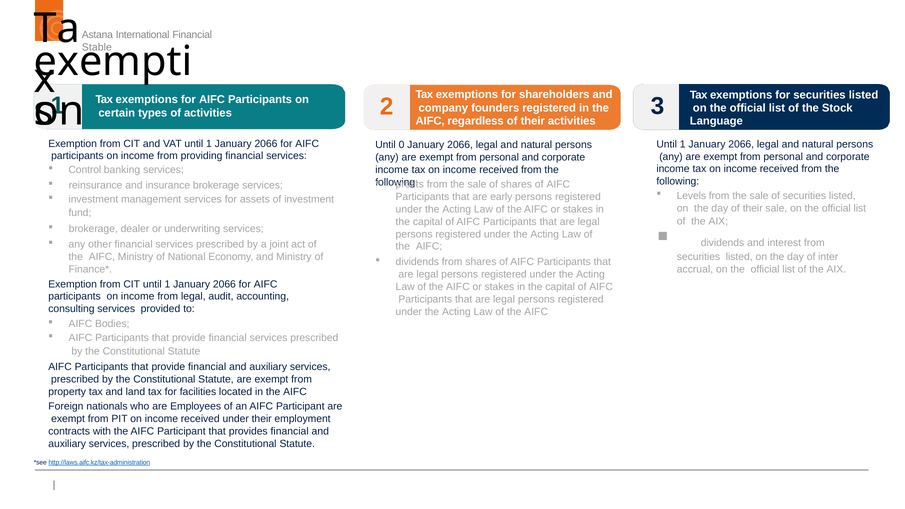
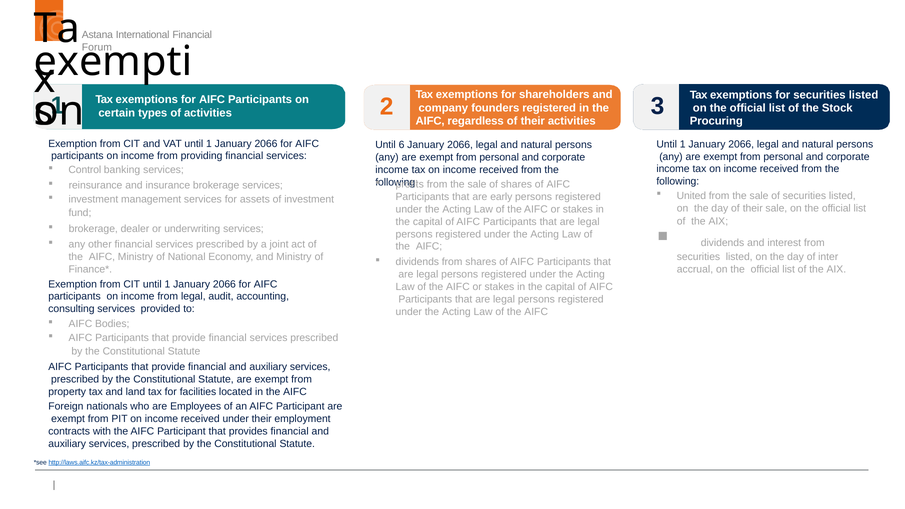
Stable: Stable -> Forum (97, 47)
Language: Language -> Procuring (716, 121)
0: 0 -> 6 (402, 145)
Levels: Levels -> United (691, 196)
